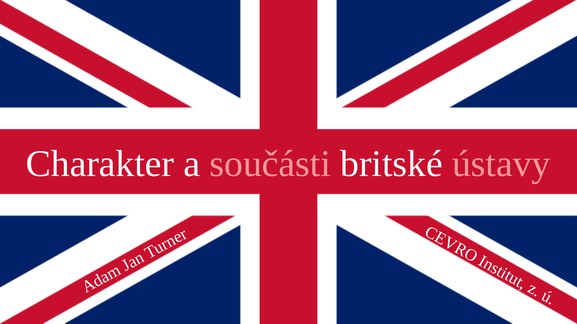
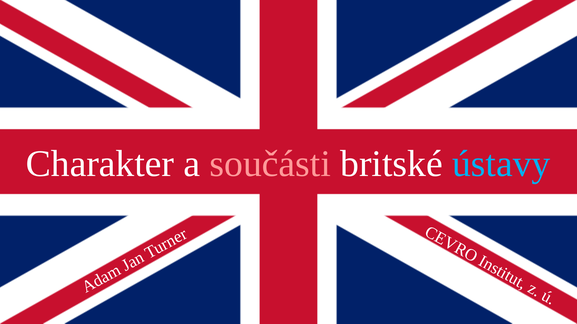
ústavy colour: pink -> light blue (501, 164)
